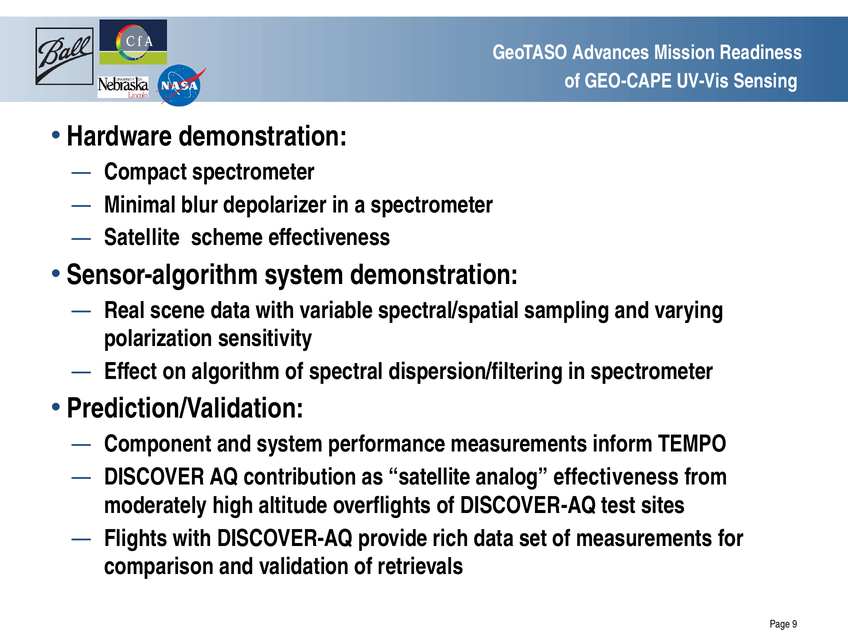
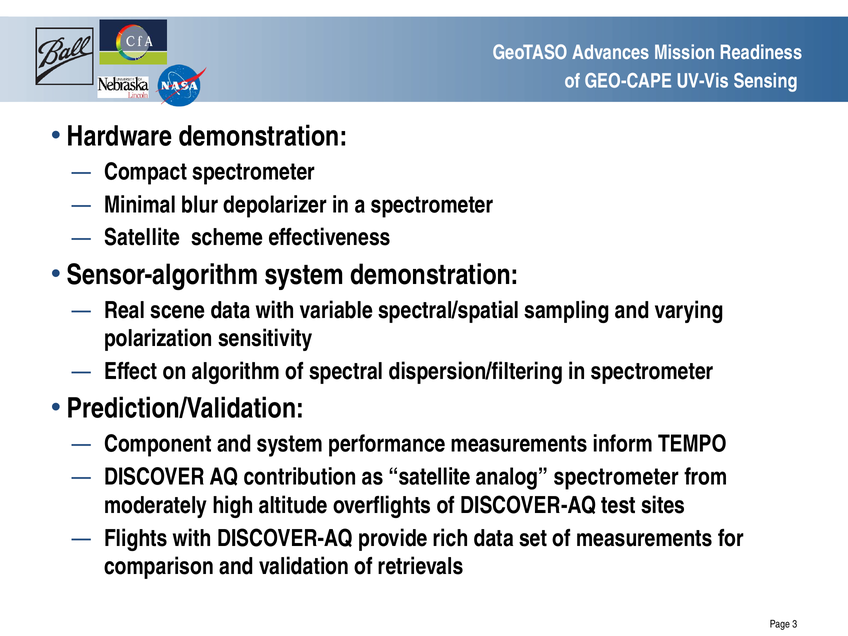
analog effectiveness: effectiveness -> spectrometer (616, 477)
9: 9 -> 3 (795, 624)
